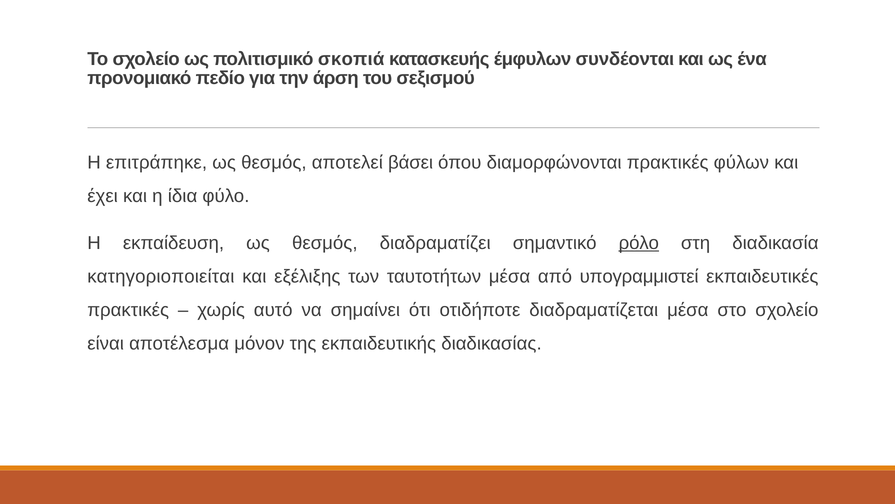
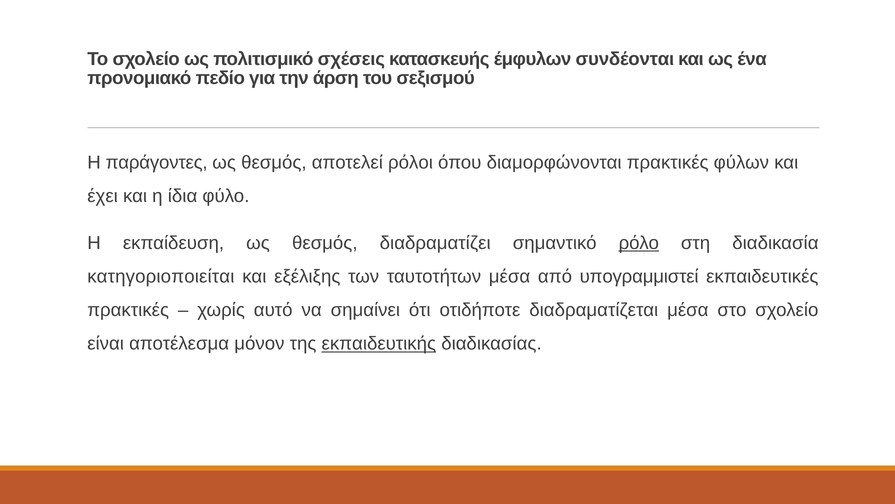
σκοπιά: σκοπιά -> σχέσεις (351, 59)
επιτράπηκε: επιτράπηκε -> παράγοντες (157, 163)
βάσει: βάσει -> ρόλοι (410, 163)
εκπαιδευτικής underline: none -> present (379, 343)
